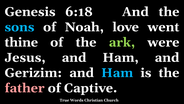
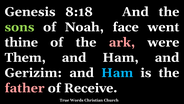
6:18: 6:18 -> 8:18 (79, 12)
sons colour: light blue -> light green (19, 27)
love: love -> face (126, 27)
ark colour: light green -> pink (122, 42)
Jesus: Jesus -> Them (25, 57)
Captive: Captive -> Receive (91, 88)
